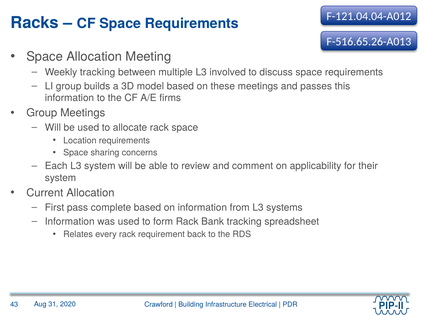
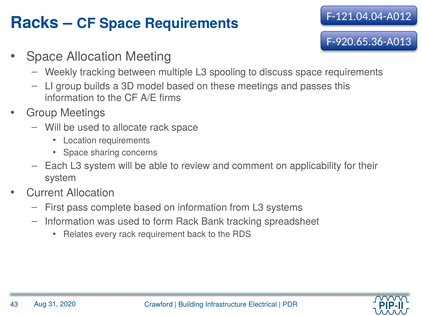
F-516.65.26-A013: F-516.65.26-A013 -> F-920.65.36-A013 (369, 42)
involved: involved -> spooling (228, 72)
